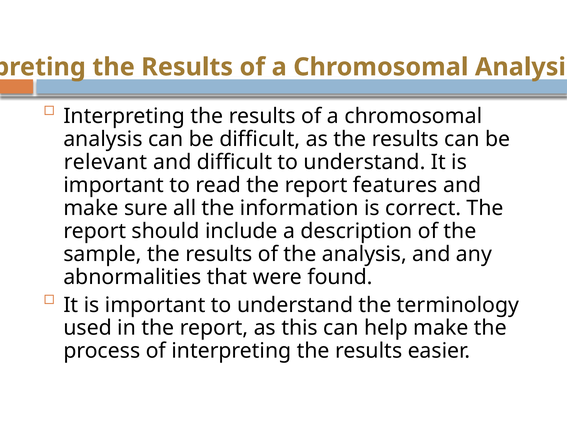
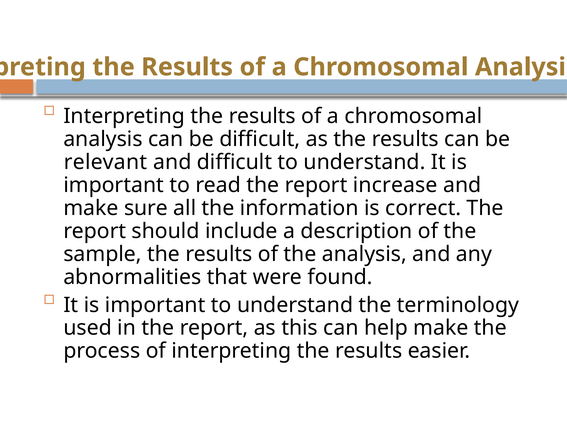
features: features -> increase (395, 185)
